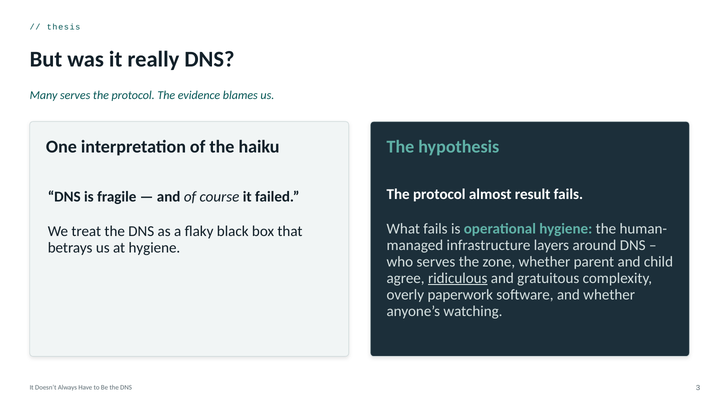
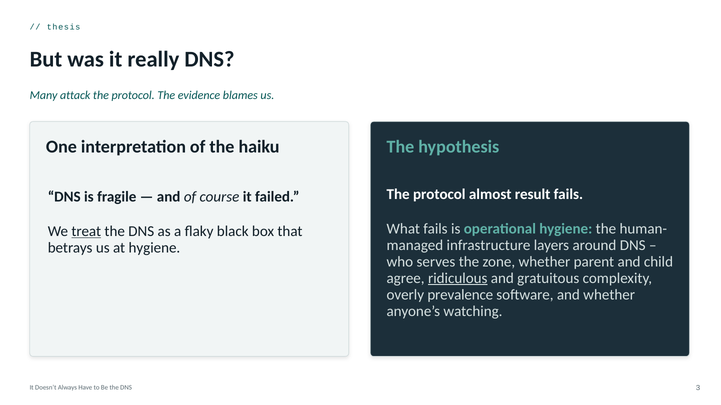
Many serves: serves -> attack (75, 95)
treat underline: none -> present (86, 232)
paperwork: paperwork -> prevalence (460, 295)
